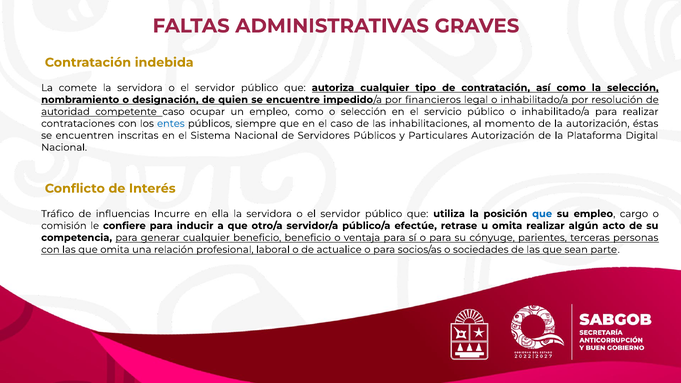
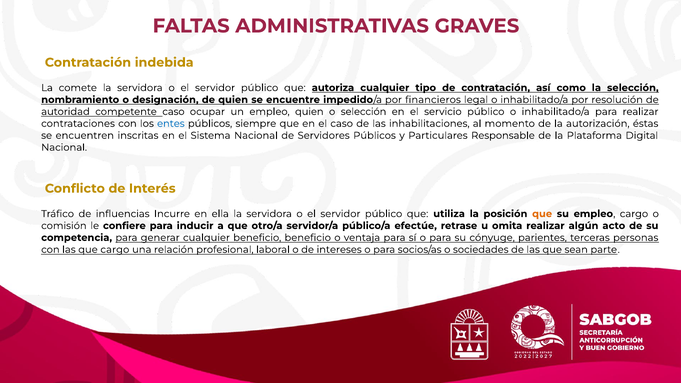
empleo como: como -> quien (309, 112)
Particulares Autorización: Autorización -> Responsable (503, 136)
que colour: blue -> orange (542, 214)
que omita: omita -> cargo (115, 250)
actualice: actualice -> intereses (339, 250)
